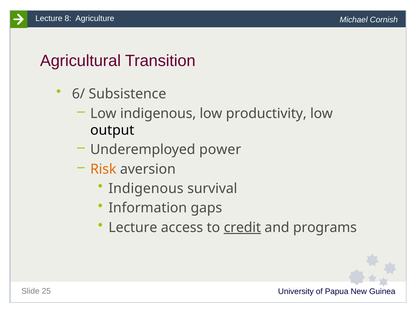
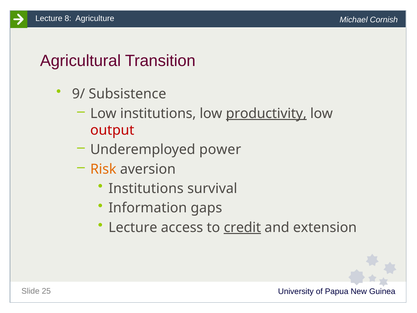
6/: 6/ -> 9/ (78, 94)
Low indigenous: indigenous -> institutions (158, 113)
productivity underline: none -> present (266, 113)
output colour: black -> red (112, 130)
Indigenous: Indigenous -> Institutions (146, 188)
programs: programs -> extension (325, 227)
